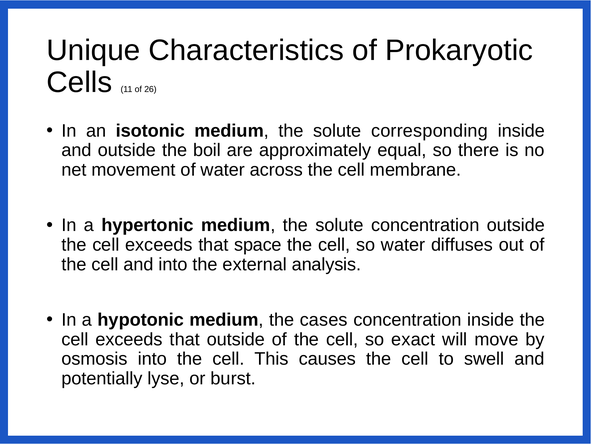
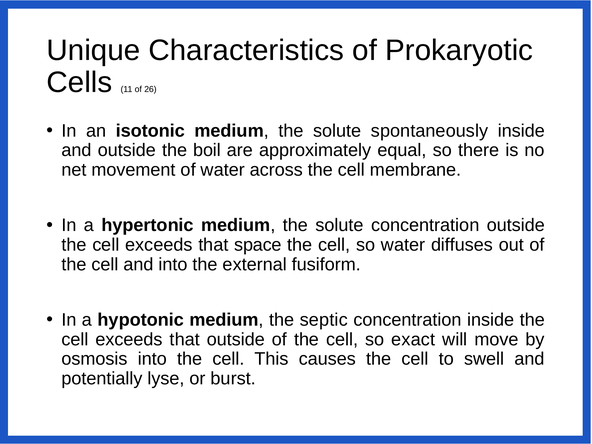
corresponding: corresponding -> spontaneously (430, 131)
analysis: analysis -> fusiform (326, 264)
cases: cases -> septic (324, 320)
